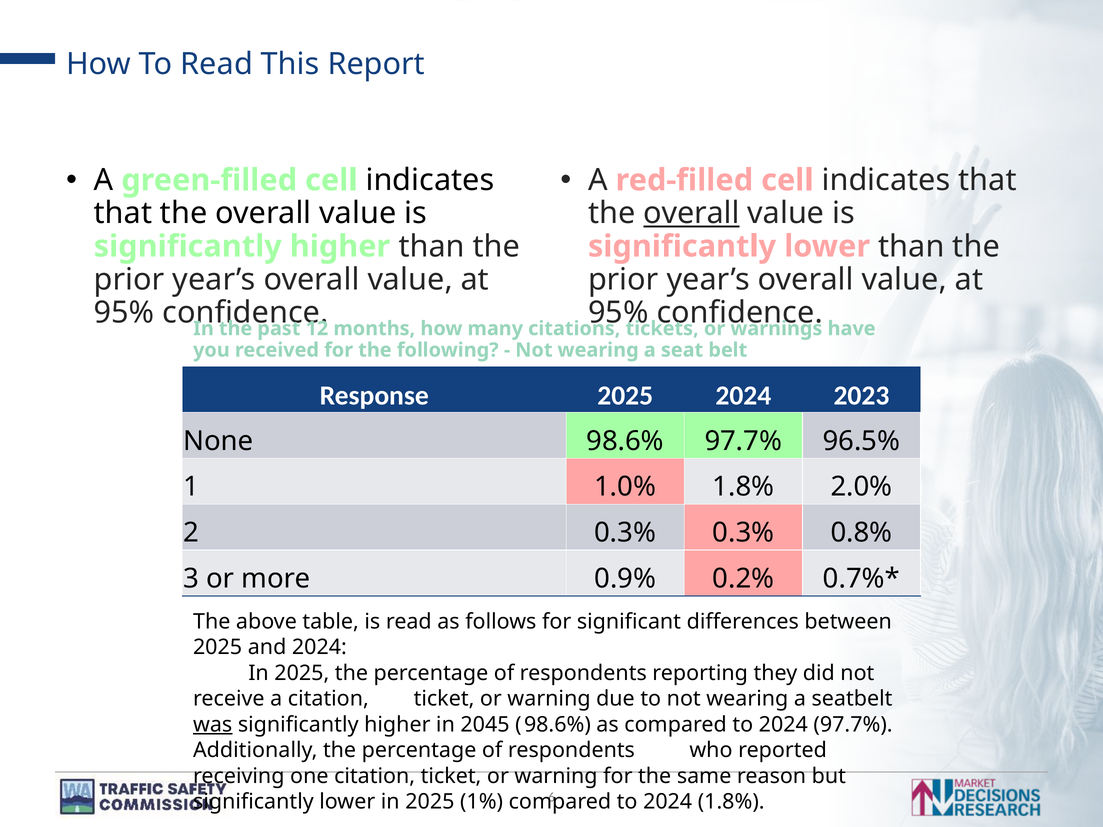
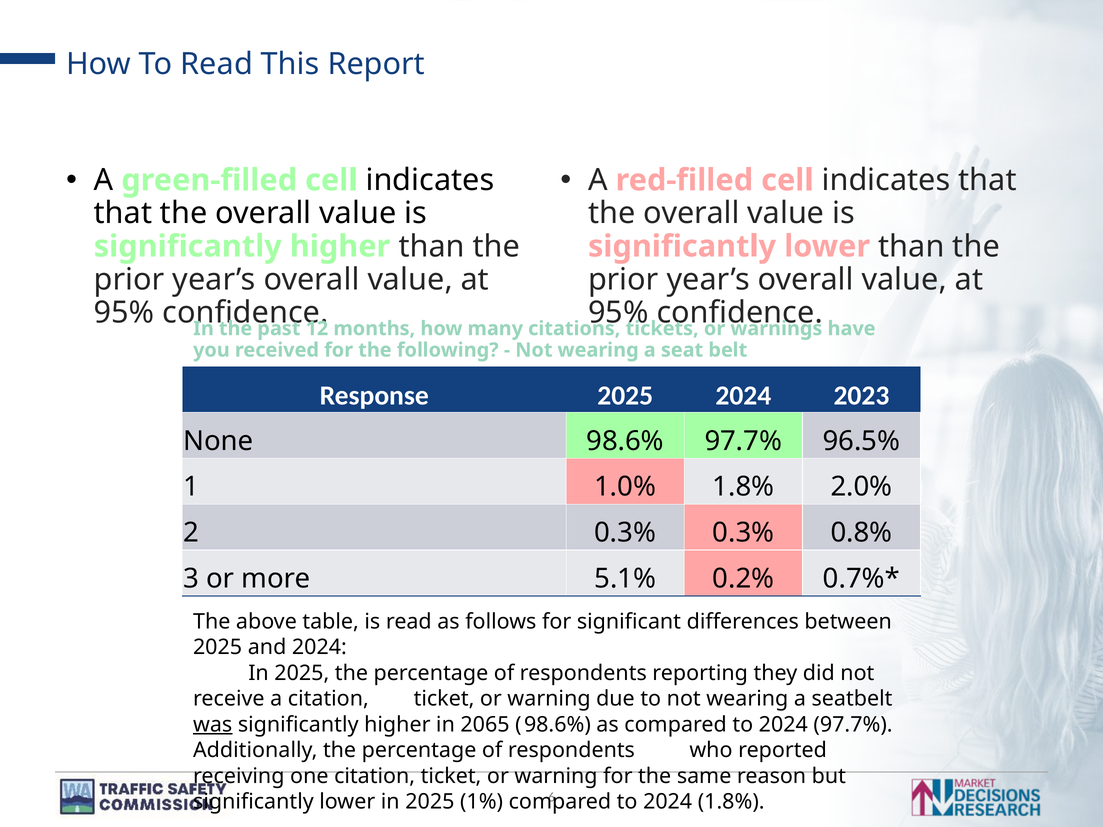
overall underline: present -> none (691, 213)
0.9%: 0.9% -> 5.1% (625, 579)
2045: 2045 -> 2065 (485, 725)
